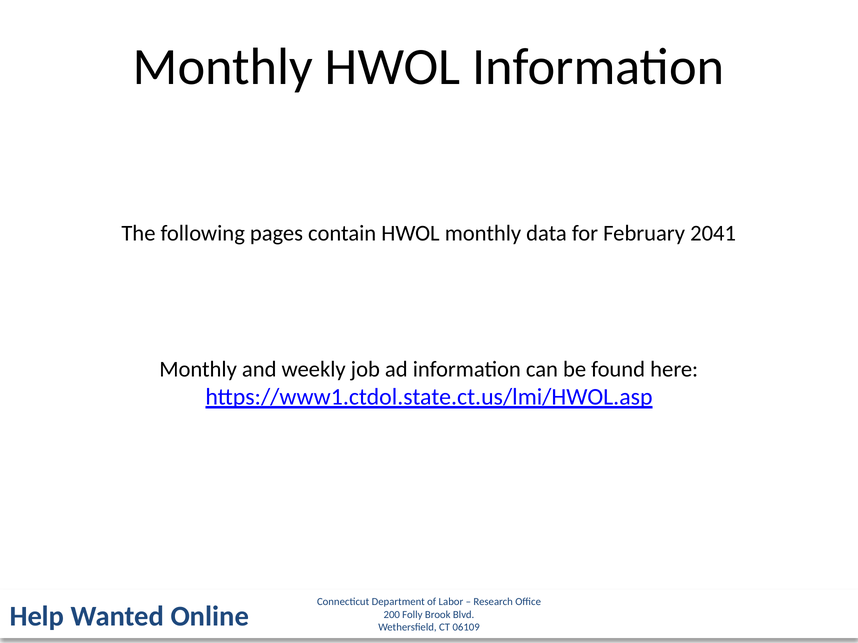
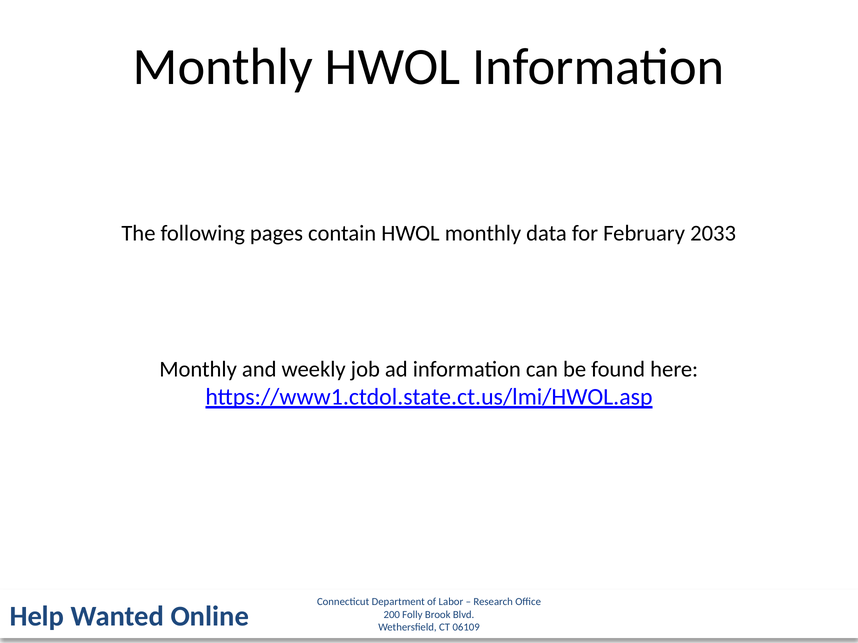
2041: 2041 -> 2033 (713, 234)
